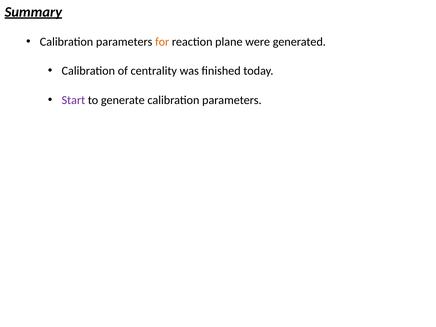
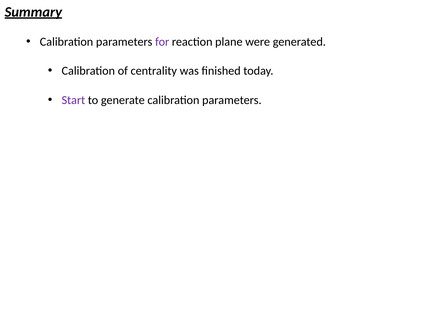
for colour: orange -> purple (162, 42)
